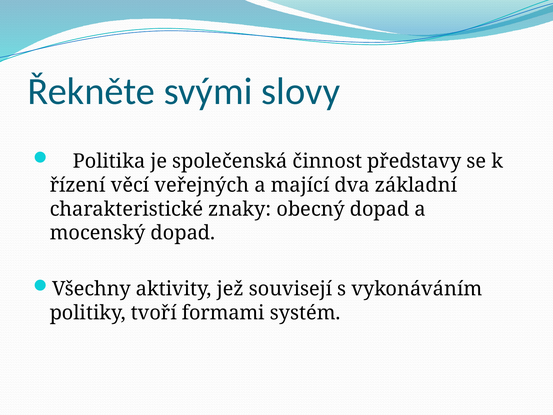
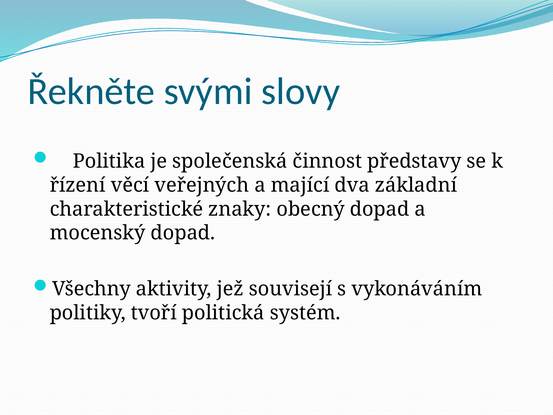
formami: formami -> politická (223, 313)
